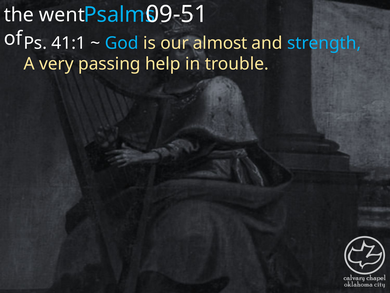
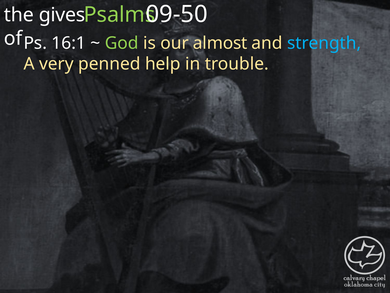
09-51: 09-51 -> 09-50 (177, 14)
Psalms colour: light blue -> light green (119, 15)
went: went -> gives (62, 15)
41:1: 41:1 -> 16:1 (69, 43)
God colour: light blue -> light green (122, 43)
passing: passing -> penned (109, 64)
